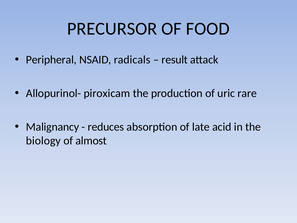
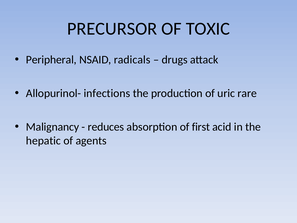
FOOD: FOOD -> TOXIC (208, 29)
result: result -> drugs (175, 60)
piroxicam: piroxicam -> infections (107, 93)
late: late -> first (201, 127)
biology: biology -> hepatic (43, 141)
almost: almost -> agents (91, 141)
